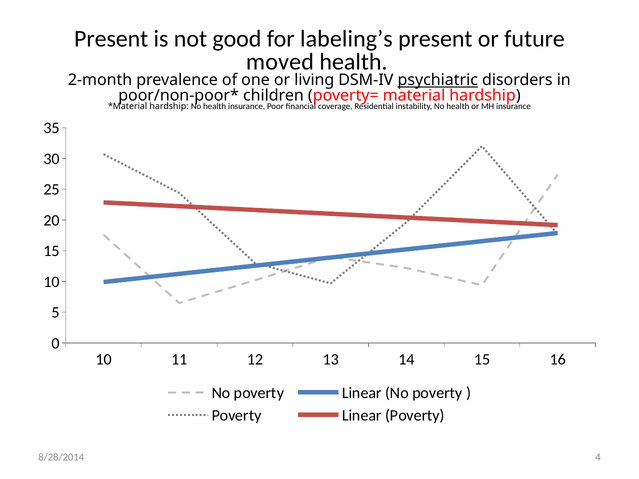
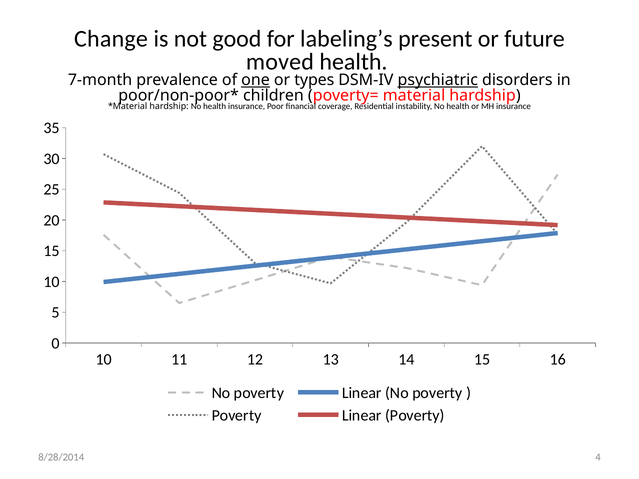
Present: Present -> Change (111, 39)
2-month: 2-month -> 7-month (100, 80)
one underline: none -> present (256, 80)
living: living -> types (314, 80)
